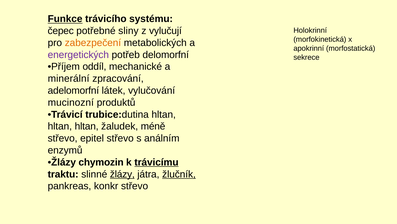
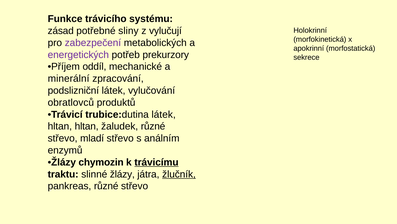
Funkce underline: present -> none (65, 19)
čepec: čepec -> zásad (61, 31)
zabezpečení colour: orange -> purple (93, 43)
delomorfní: delomorfní -> prekurzory (166, 55)
adelomorfní: adelomorfní -> podslizniční (73, 90)
mucinozní: mucinozní -> obratlovců (71, 102)
trubice:dutina hltan: hltan -> látek (164, 114)
žaludek méně: méně -> různé (153, 126)
epitel: epitel -> mladí (92, 138)
žlázy underline: present -> none (122, 174)
pankreas konkr: konkr -> různé (106, 186)
